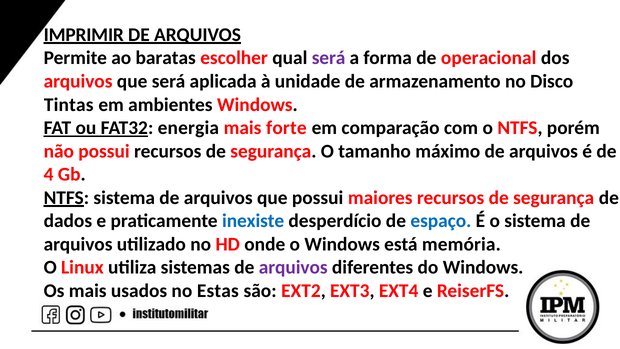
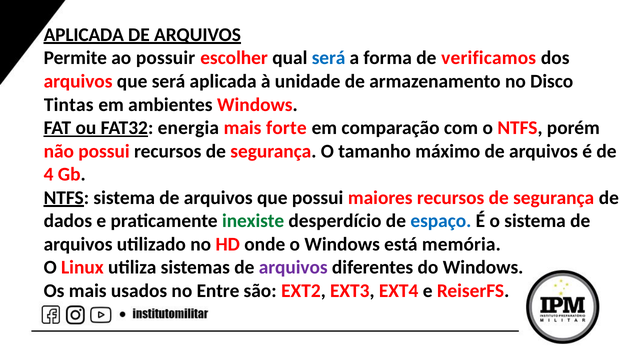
IMPRIMIR: IMPRIMIR -> APLICADA (84, 35)
baratas: baratas -> possuir (166, 58)
será colour: purple -> blue (329, 58)
operacional: operacional -> verificamos (489, 58)
inexiste colour: blue -> green (253, 221)
Estas: Estas -> Entre (218, 291)
